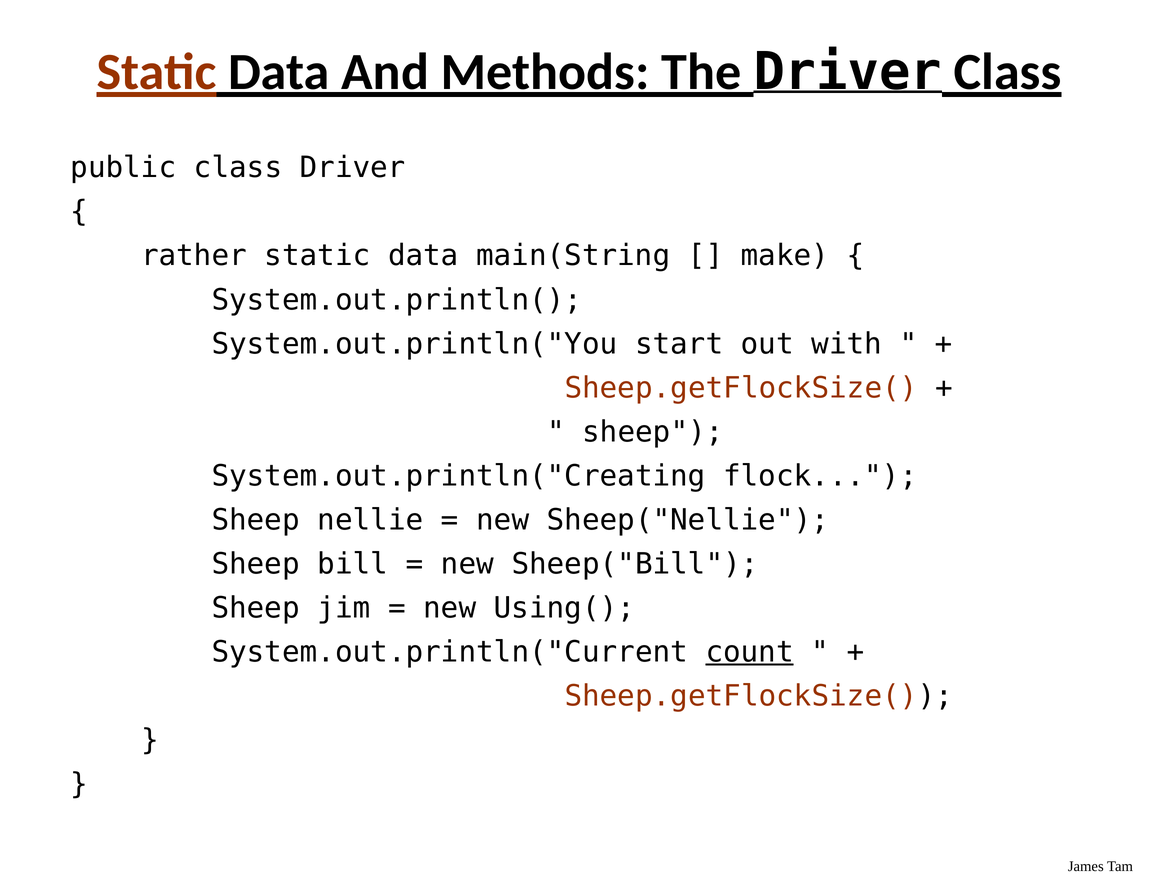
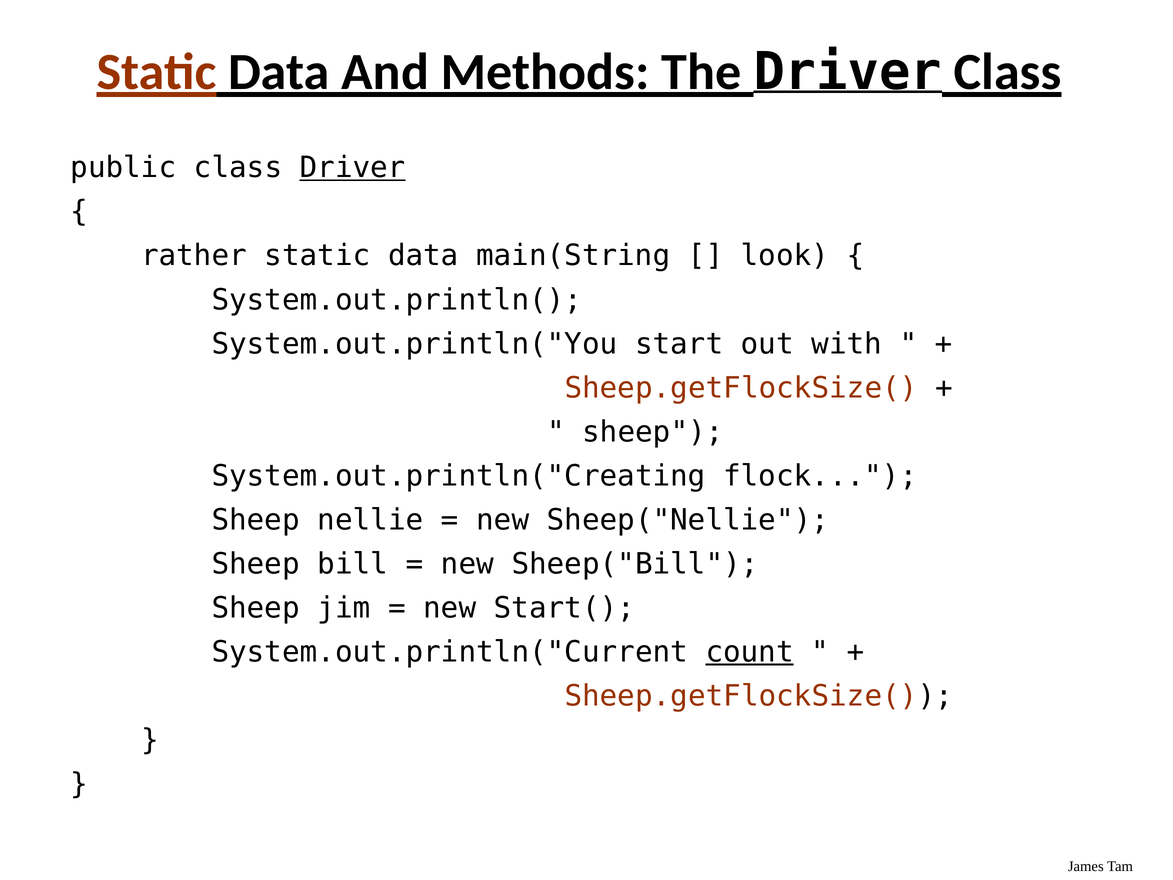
Driver underline: none -> present (353, 168)
make: make -> look (785, 256)
Using(: Using( -> Start( (564, 608)
